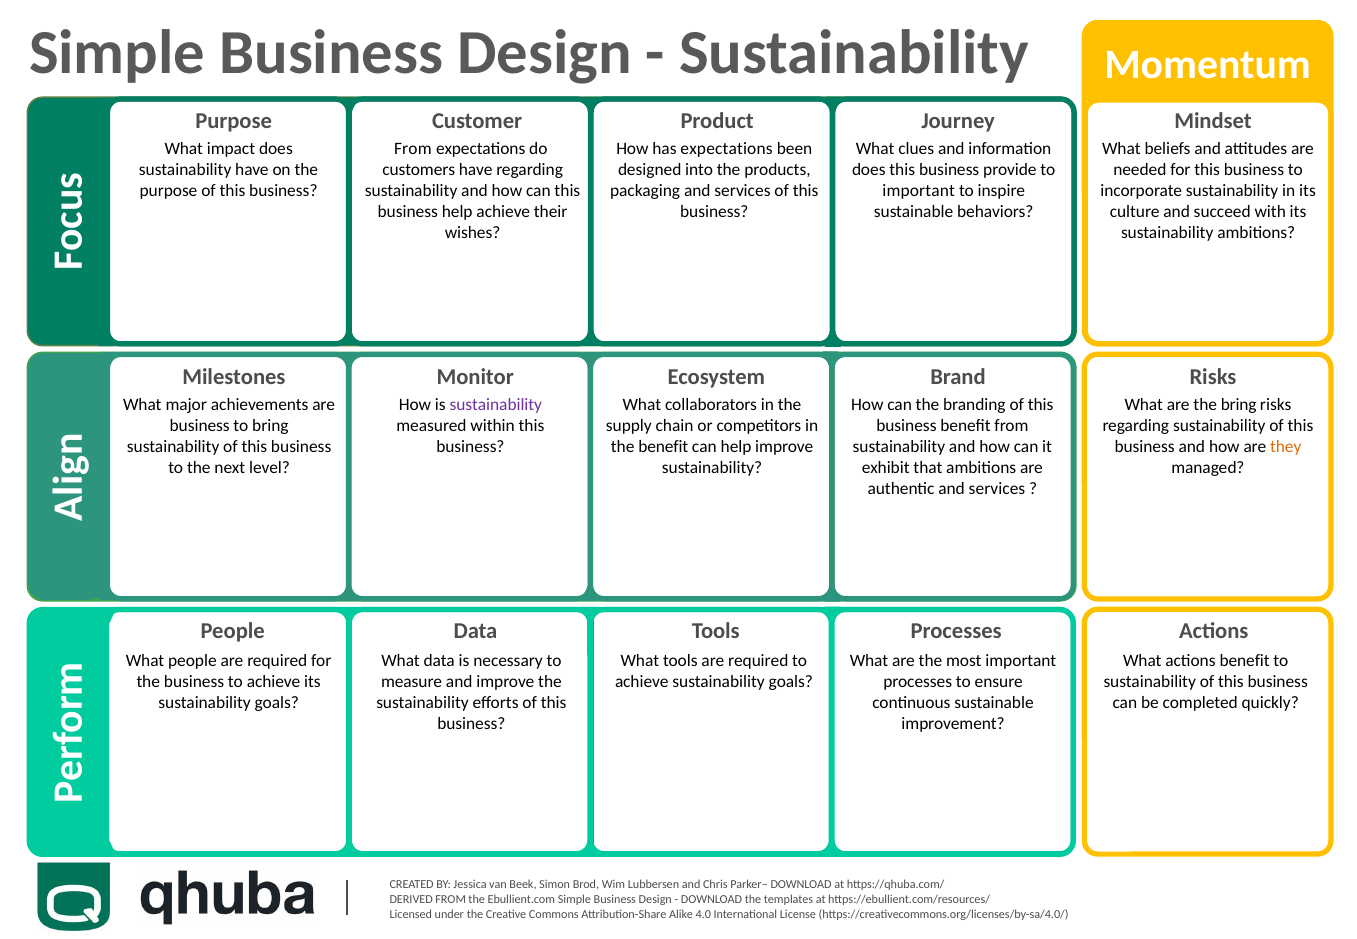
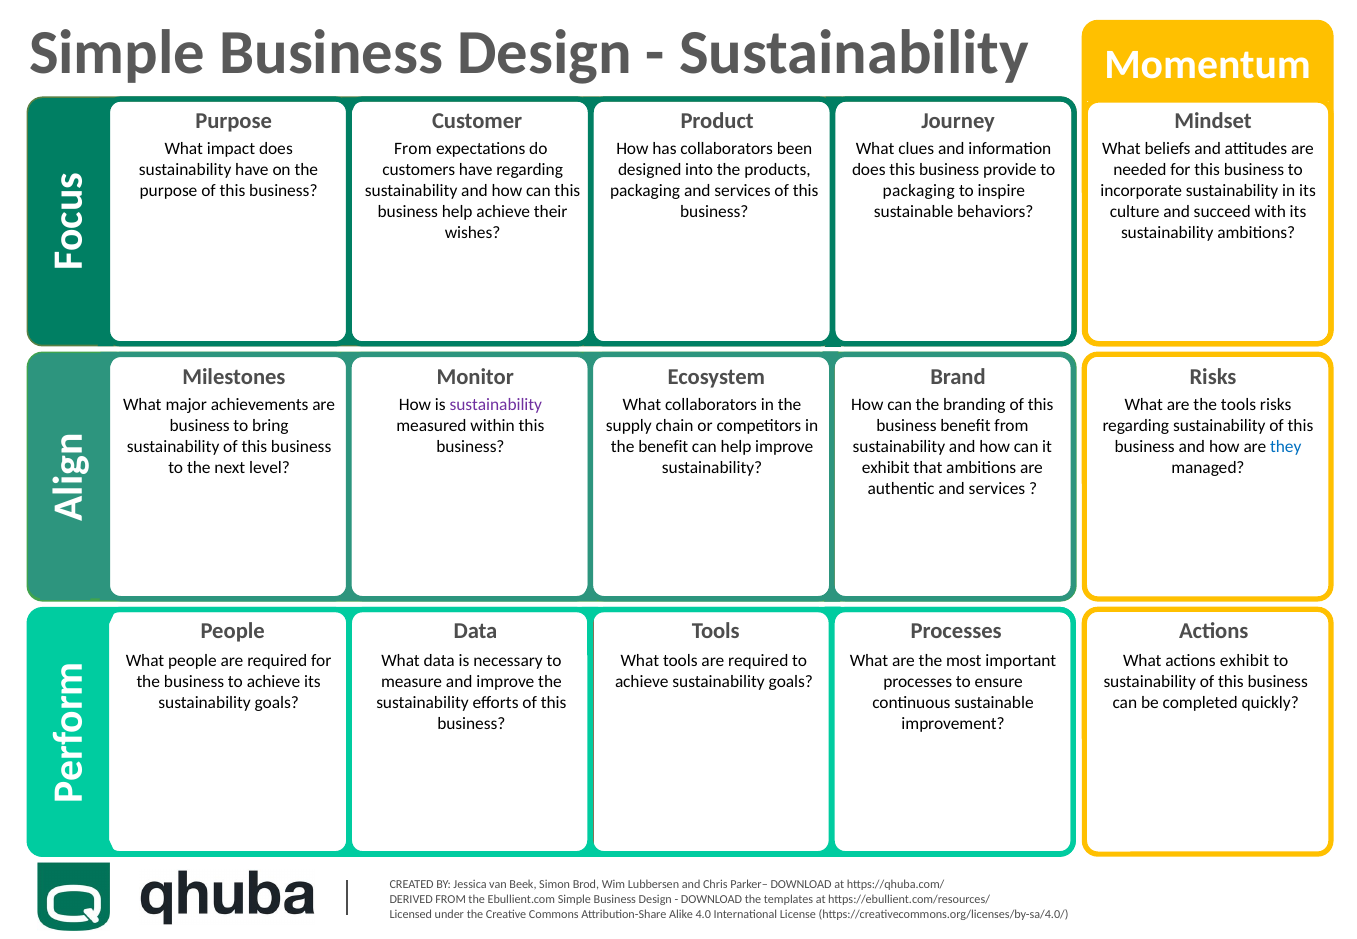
has expectations: expectations -> collaborators (727, 149)
important: important -> packaging (919, 190)
the bring: bring -> tools (1239, 405)
they colour: orange -> blue (1286, 447)
actions benefit: benefit -> exhibit (1244, 661)
